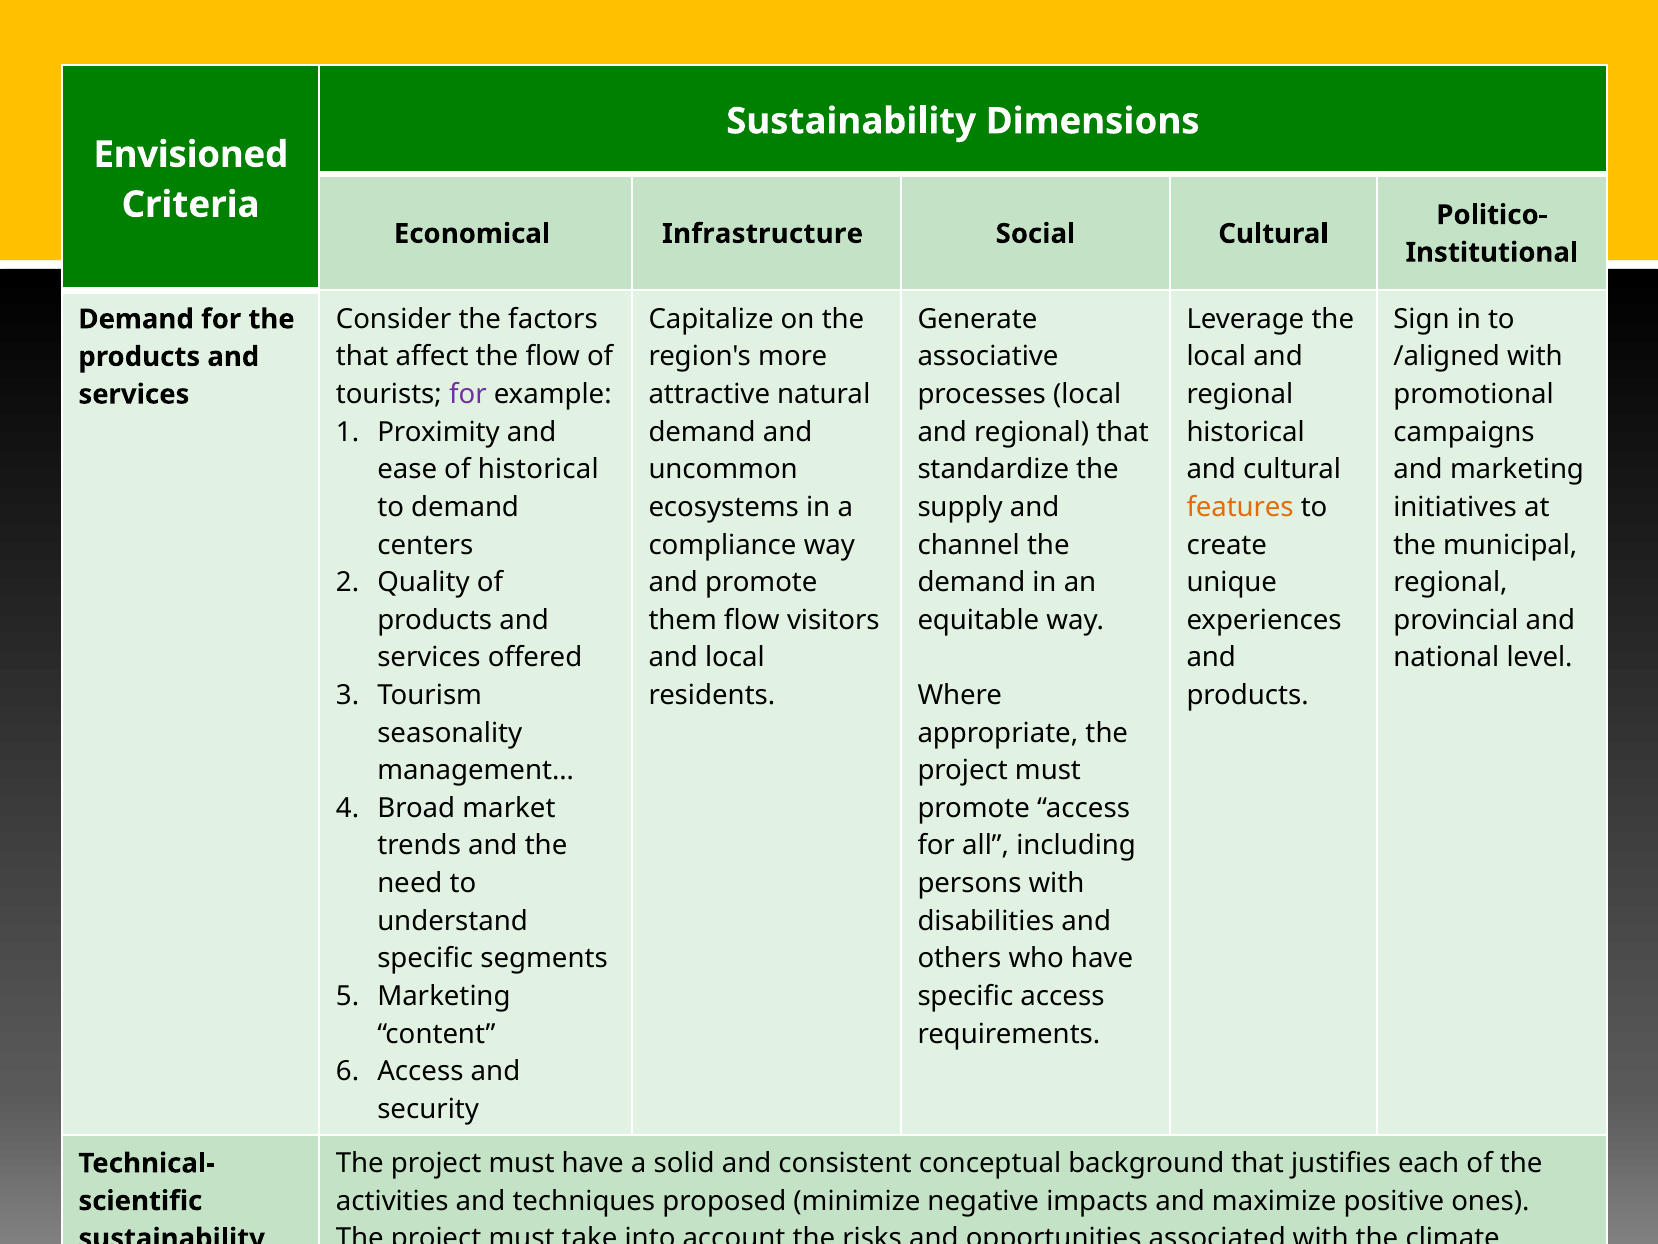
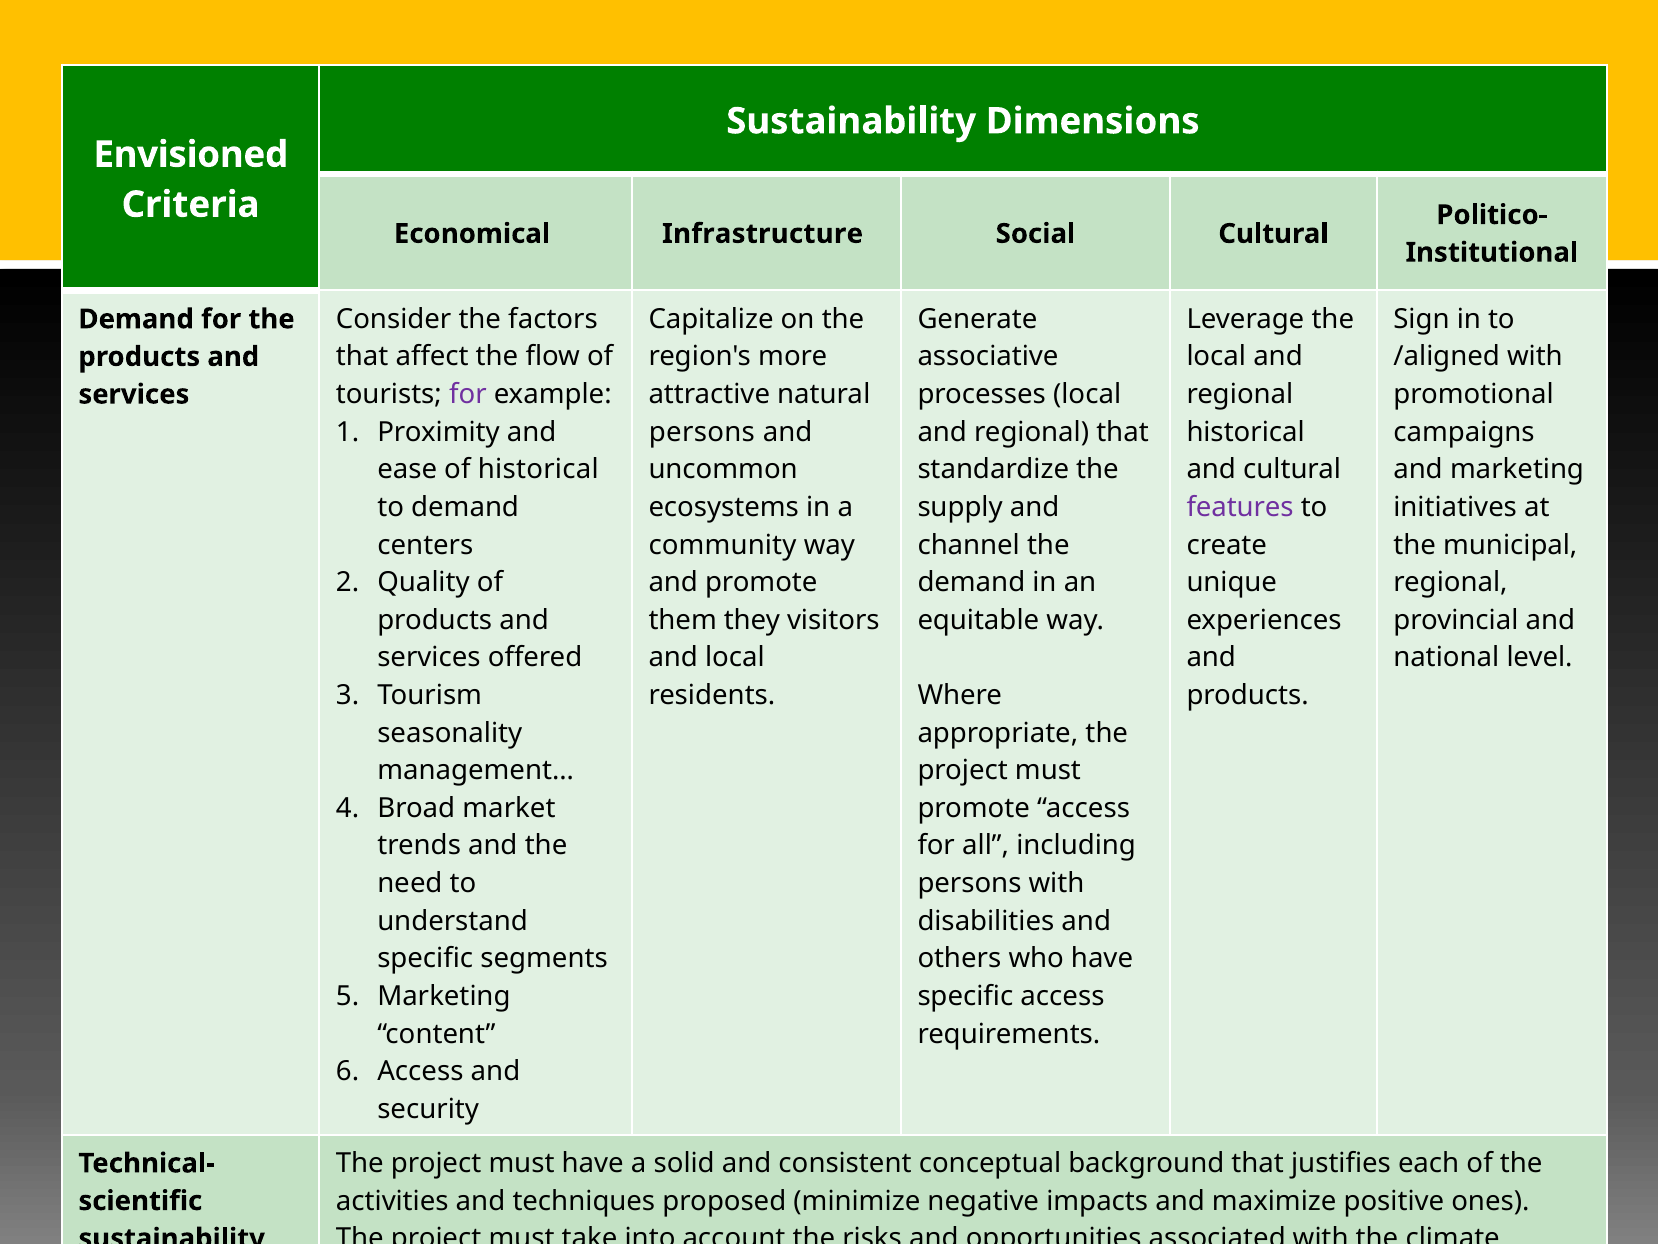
demand: demand -> persons (702, 432)
features colour: orange -> purple (1240, 507)
compliance: compliance -> community (722, 545)
them flow: flow -> they (752, 620)
